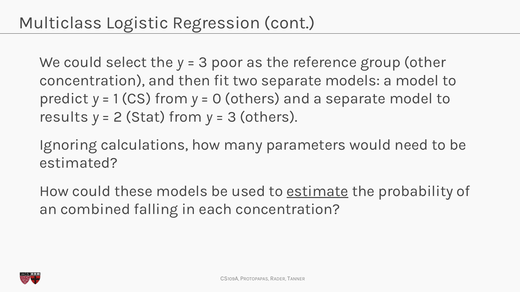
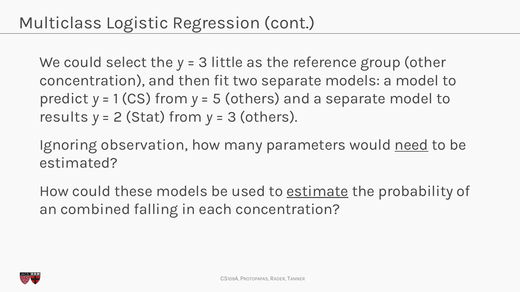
poor: poor -> little (227, 62)
0: 0 -> 5 (217, 99)
calculations: calculations -> observation (144, 145)
need underline: none -> present (411, 145)
